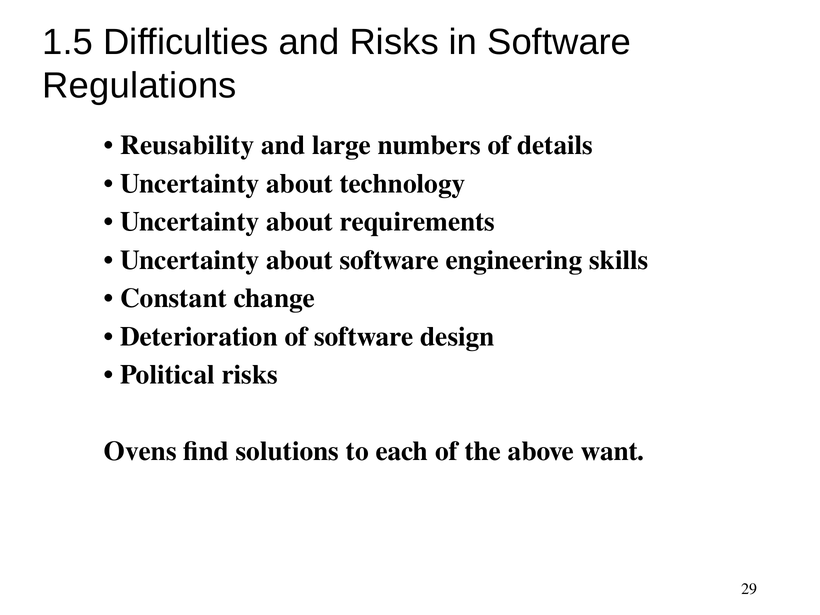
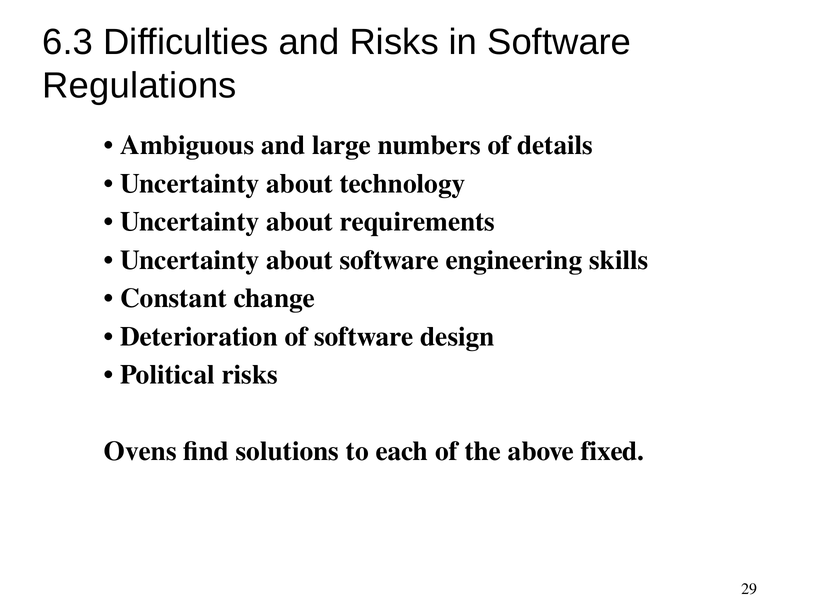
1.5: 1.5 -> 6.3 (68, 42)
Reusability: Reusability -> Ambiguous (187, 145)
want: want -> fixed (613, 451)
